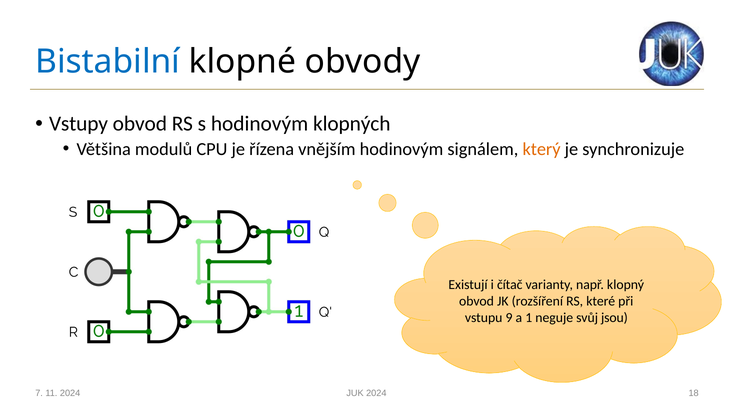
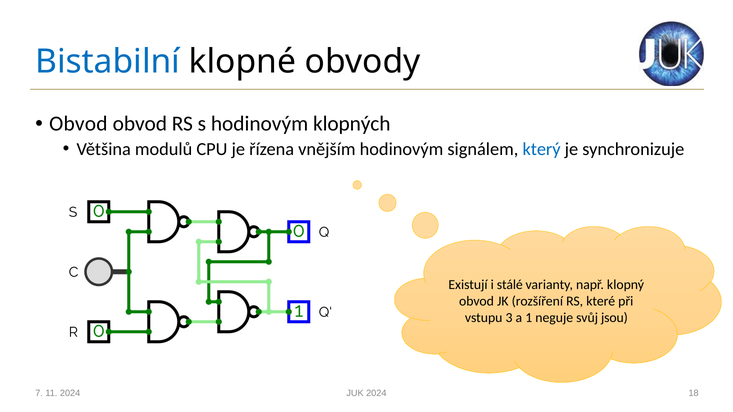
Vstupy: Vstupy -> Obvod (78, 124)
který colour: orange -> blue (542, 149)
čítač: čítač -> stálé (510, 285)
9: 9 -> 3 (509, 318)
